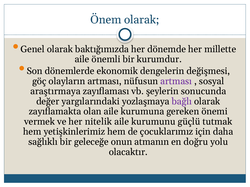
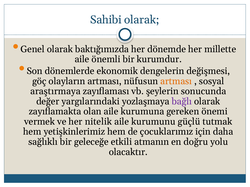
Önem: Önem -> Sahibi (106, 20)
artması colour: purple -> orange (176, 81)
onun: onun -> etkili (121, 142)
